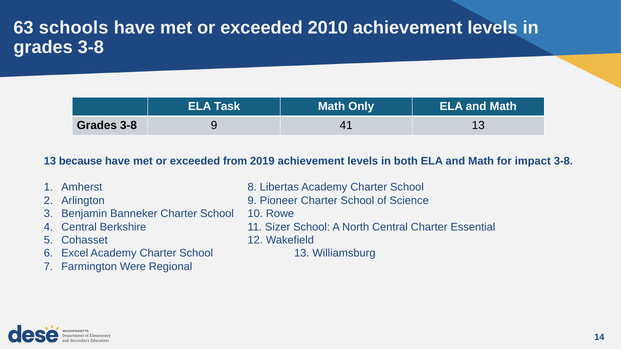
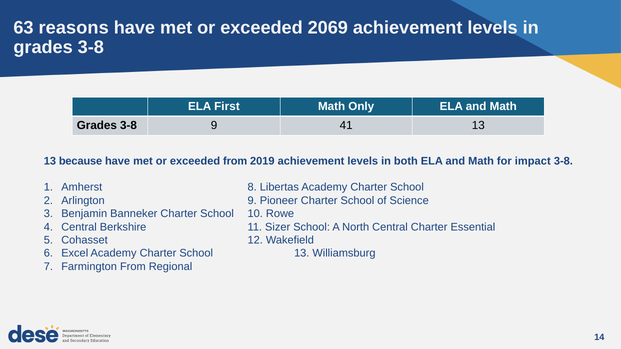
schools: schools -> reasons (74, 28)
2010: 2010 -> 2069 (328, 28)
Task: Task -> First (227, 106)
Farmington Were: Were -> From (133, 267)
